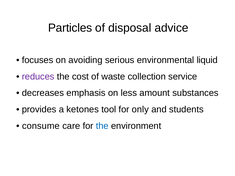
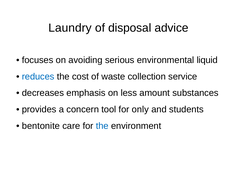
Particles: Particles -> Laundry (70, 28)
reduces colour: purple -> blue (38, 77)
ketones: ketones -> concern (83, 110)
consume: consume -> bentonite (41, 126)
